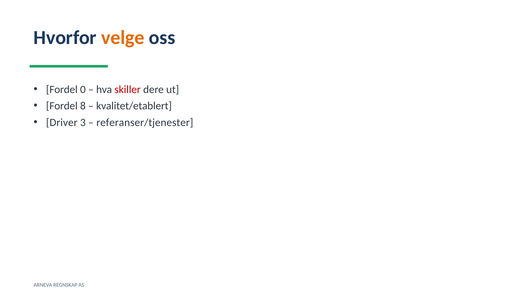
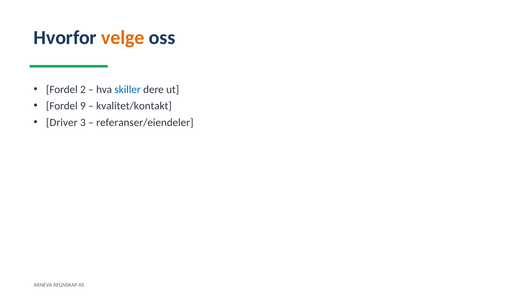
0: 0 -> 2 (83, 90)
skiller colour: red -> blue (128, 90)
8: 8 -> 9 (83, 106)
kvalitet/etablert: kvalitet/etablert -> kvalitet/kontakt (134, 106)
referanser/tjenester: referanser/tjenester -> referanser/eiendeler (145, 123)
